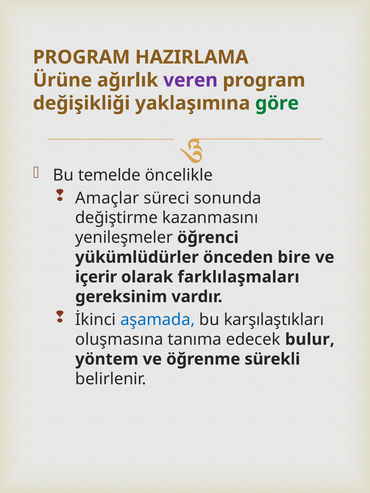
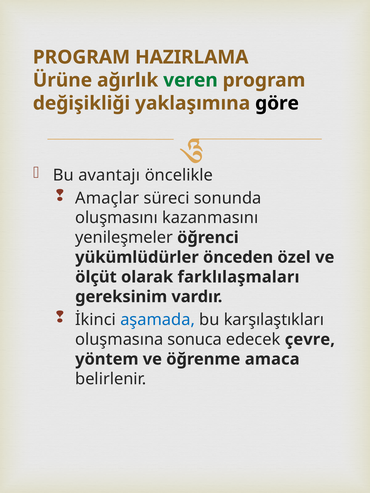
veren colour: purple -> green (190, 80)
göre colour: green -> black (277, 103)
temelde: temelde -> avantajı (109, 175)
değiştirme: değiştirme -> oluşmasını (116, 218)
bire: bire -> özel (294, 257)
içerir: içerir -> ölçüt (96, 277)
tanıma: tanıma -> sonuca (195, 340)
bulur: bulur -> çevre (310, 340)
sürekli: sürekli -> amaca (272, 359)
